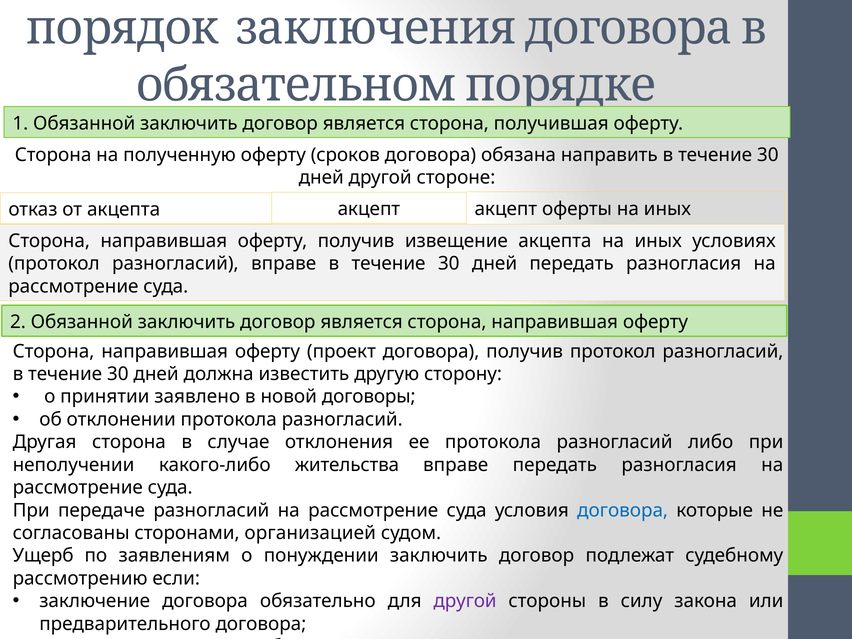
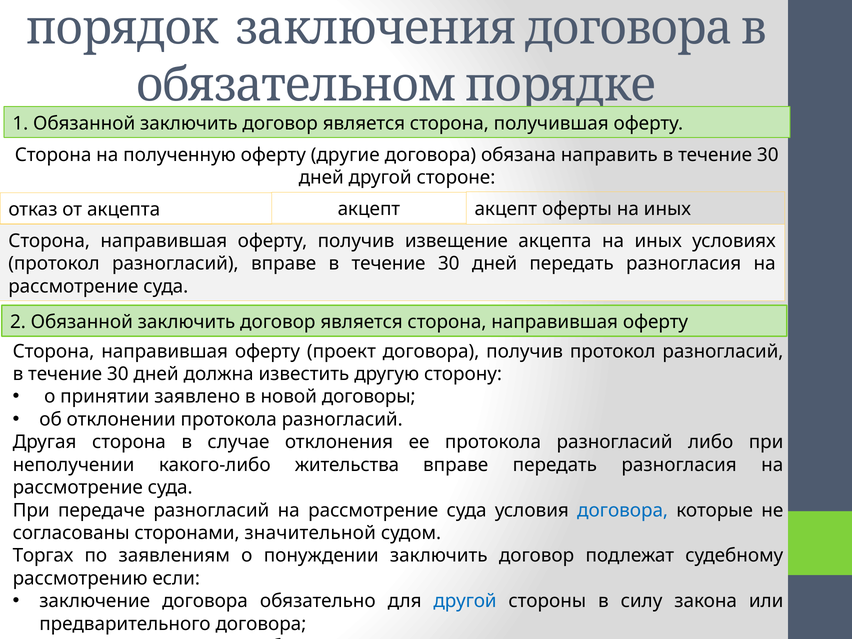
сроков: сроков -> другие (345, 155)
организацией: организацией -> значительной (310, 533)
Ущерб: Ущерб -> Торгах (43, 556)
другой colour: purple -> blue (465, 601)
